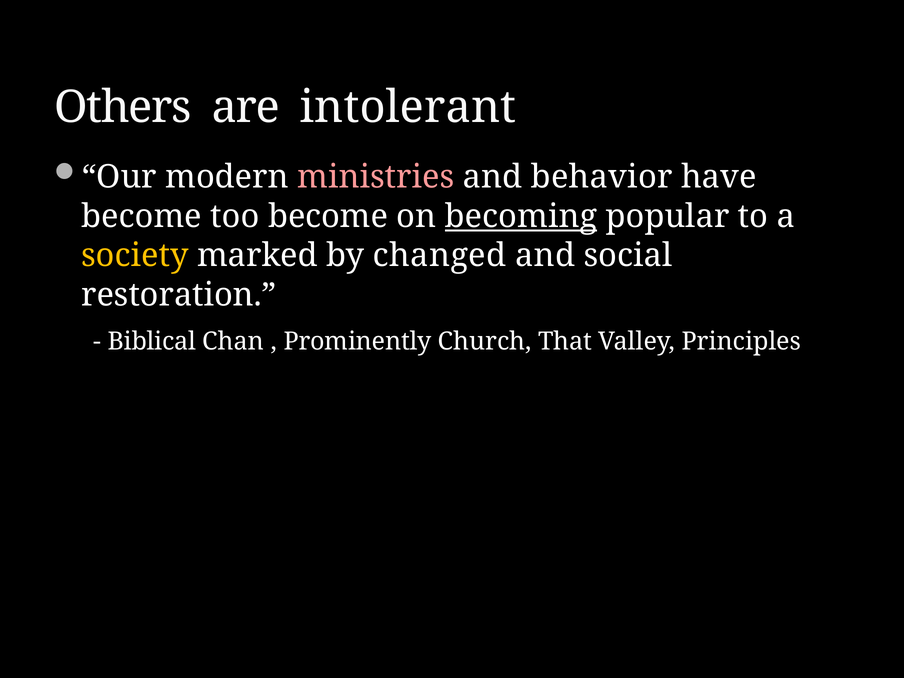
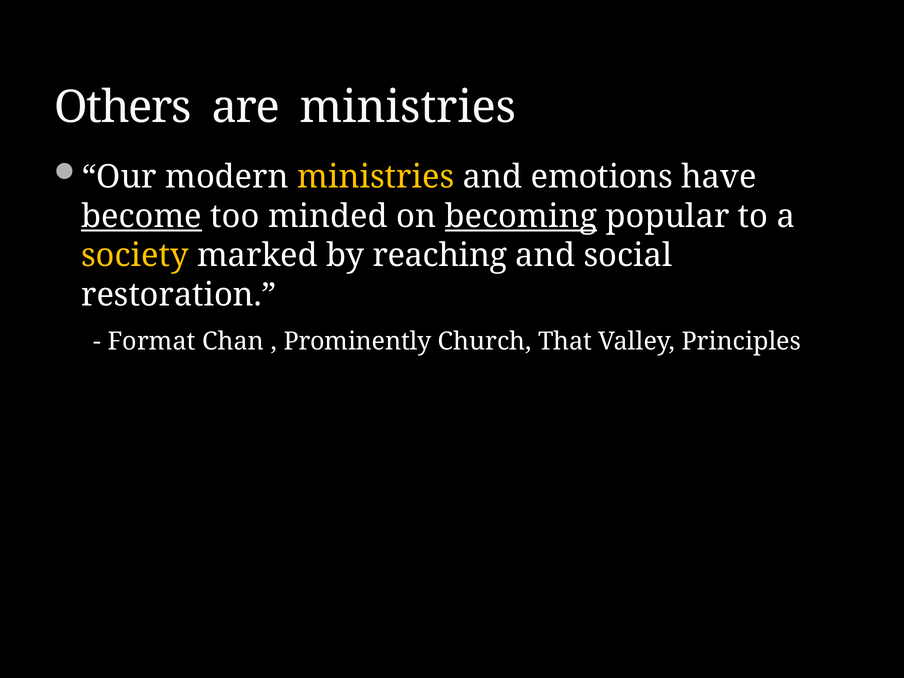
are intolerant: intolerant -> ministries (408, 107)
ministries colour: pink -> yellow (376, 177)
behavior: behavior -> emotions (602, 177)
become underline: none -> present (142, 216)
too become: become -> minded (328, 216)
changed: changed -> reaching (440, 256)
Biblical: Biblical -> Format (152, 342)
